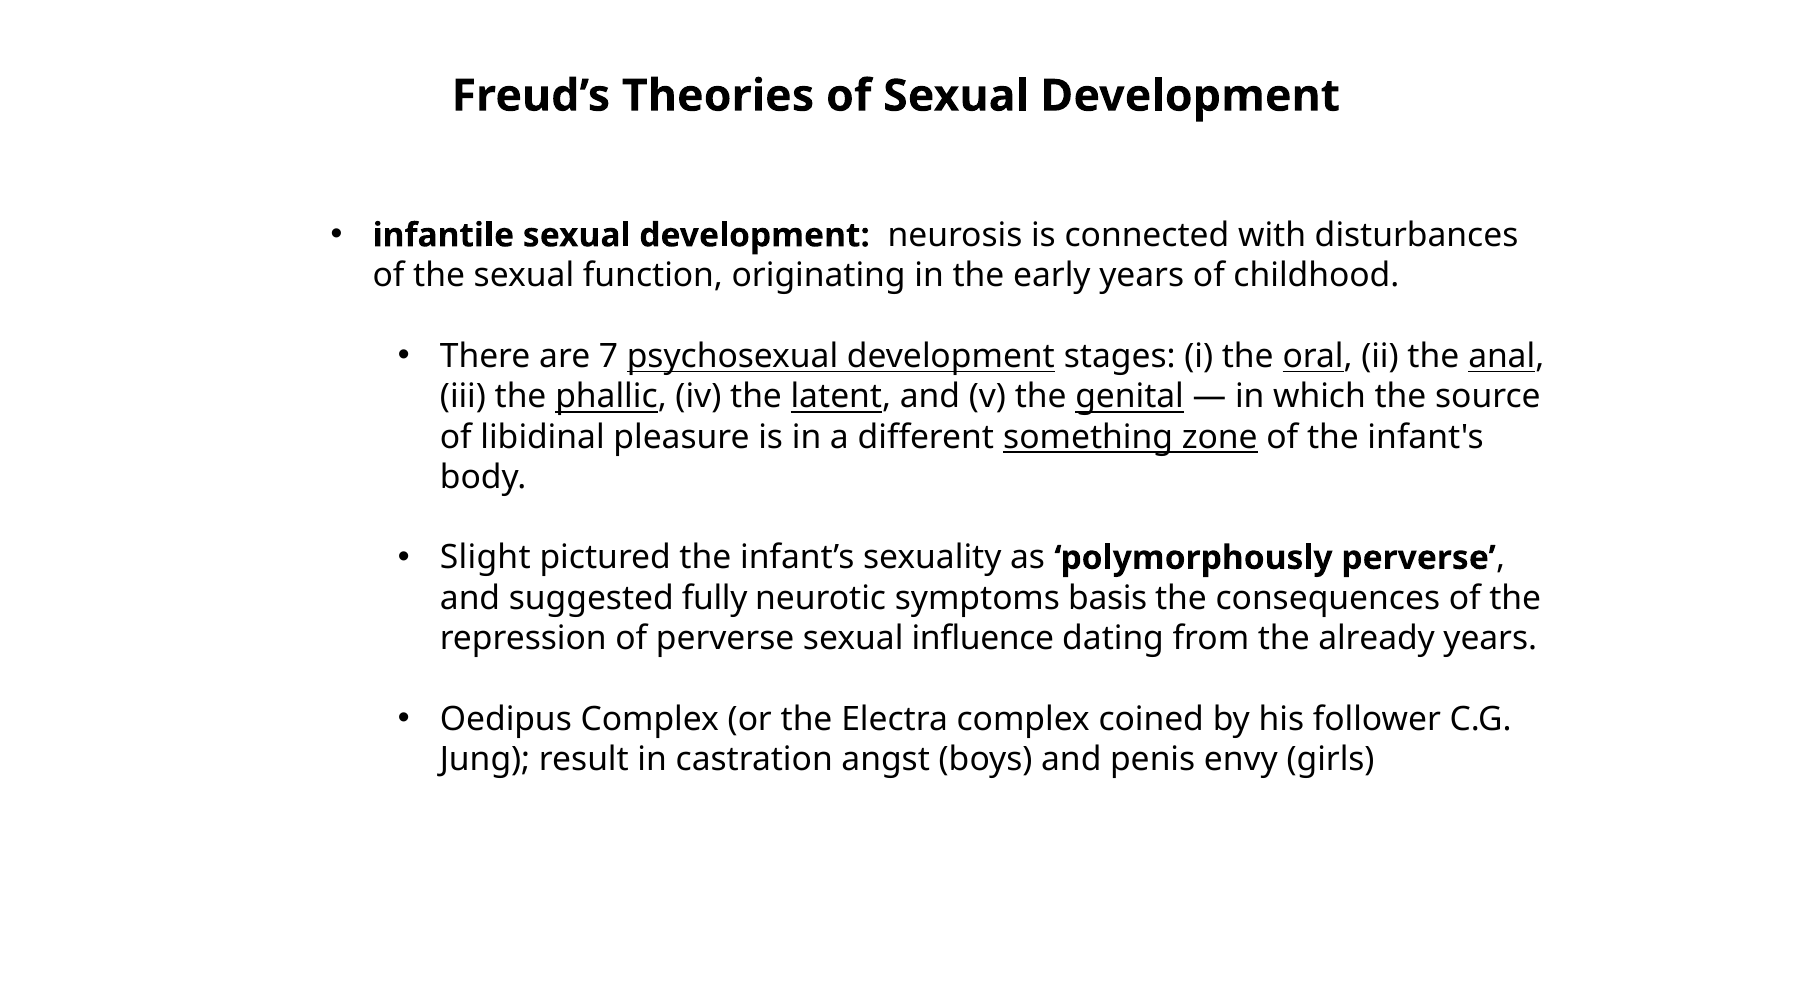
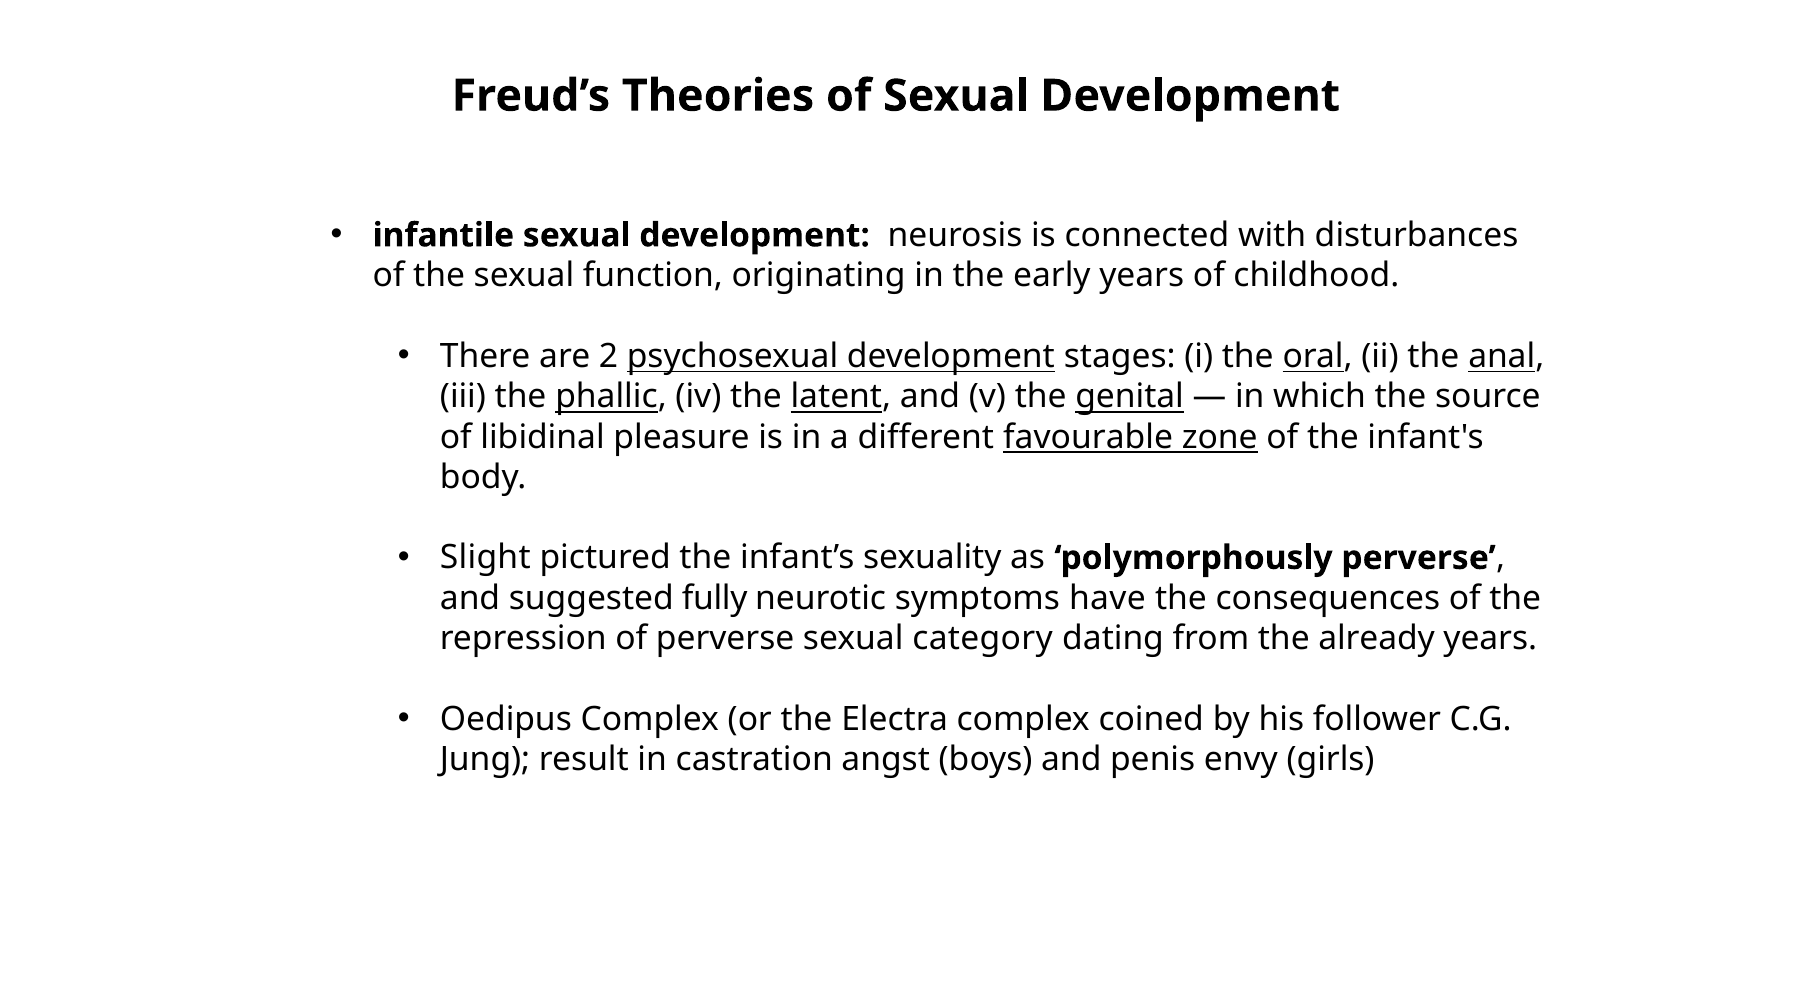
7: 7 -> 2 (608, 356)
something: something -> favourable (1088, 437)
basis: basis -> have (1107, 599)
influence: influence -> category (983, 639)
